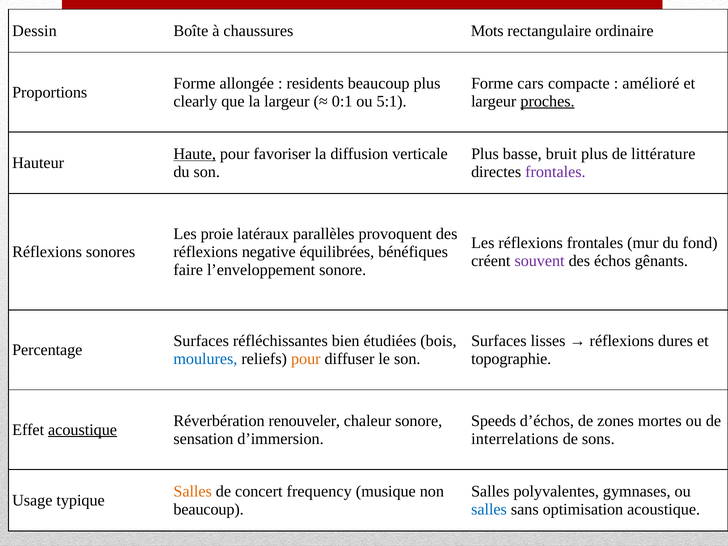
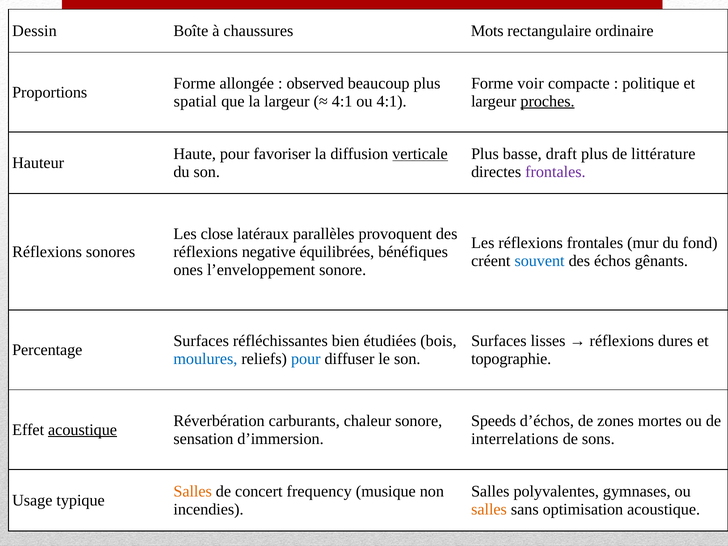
residents: residents -> observed (315, 83)
cars: cars -> voir (531, 83)
amélioré: amélioré -> politique (651, 83)
clearly: clearly -> spatial (195, 101)
0:1: 0:1 -> 4:1 (342, 101)
ou 5:1: 5:1 -> 4:1 (392, 101)
Haute underline: present -> none (195, 154)
verticale underline: none -> present (420, 154)
bruit: bruit -> draft (561, 154)
proie: proie -> close (217, 234)
souvent colour: purple -> blue (540, 261)
faire: faire -> ones (188, 270)
pour colour: orange -> blue (306, 359)
renouveler: renouveler -> carburants (304, 421)
beaucoup: beaucoup -> incendies (209, 509)
salles colour: blue -> orange (489, 509)
